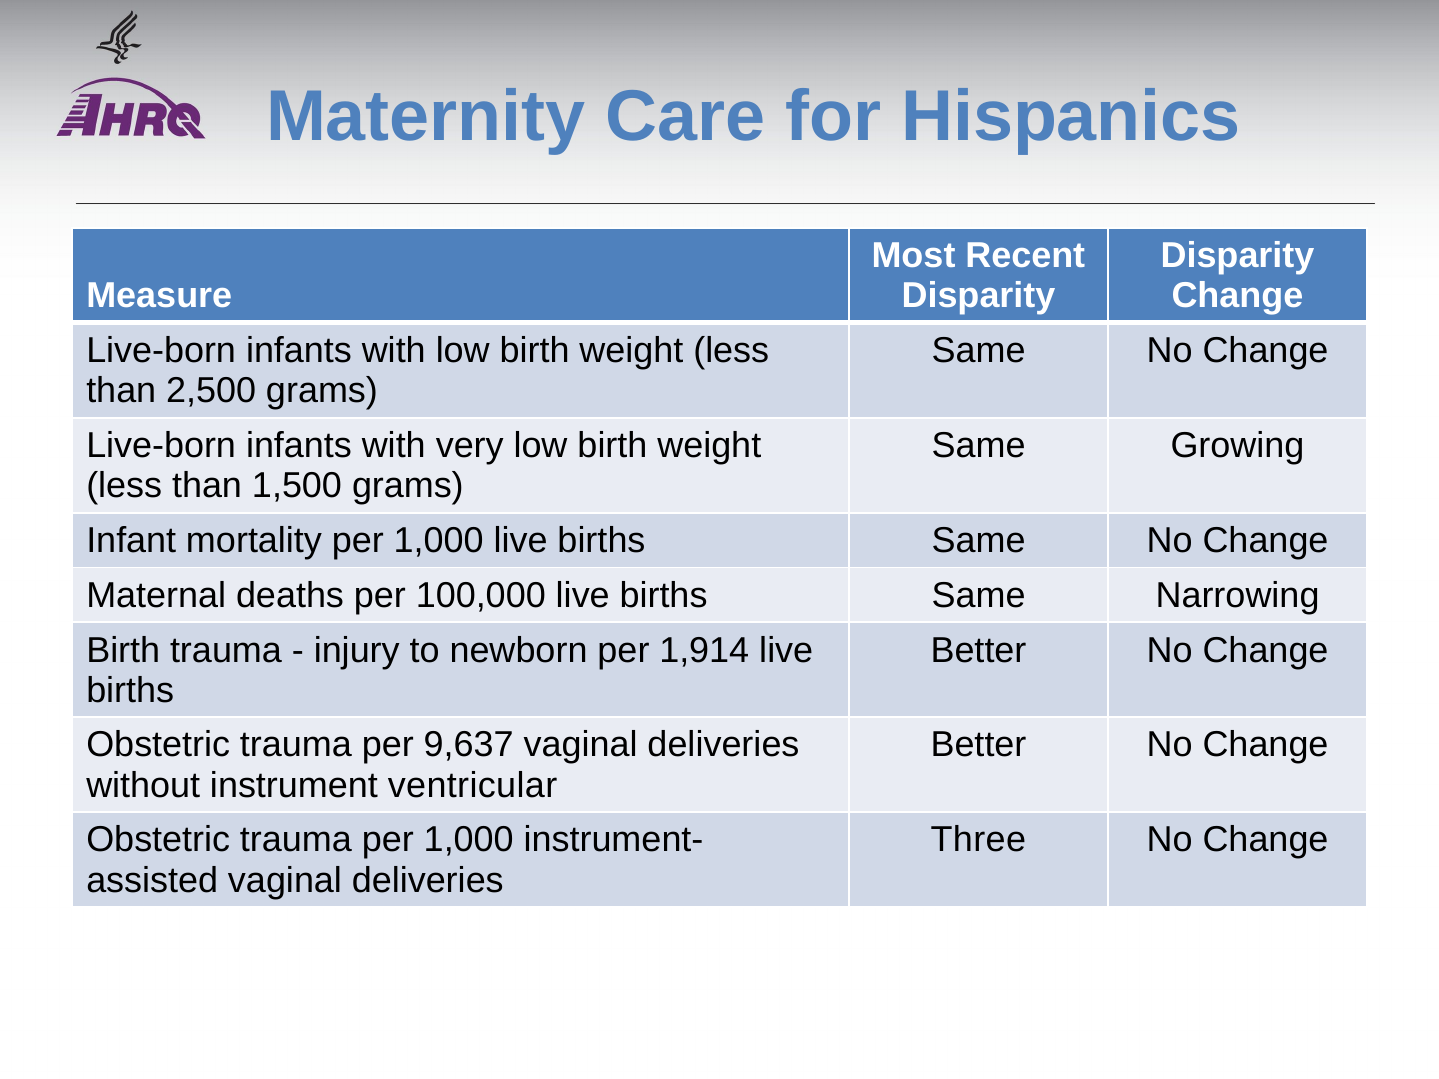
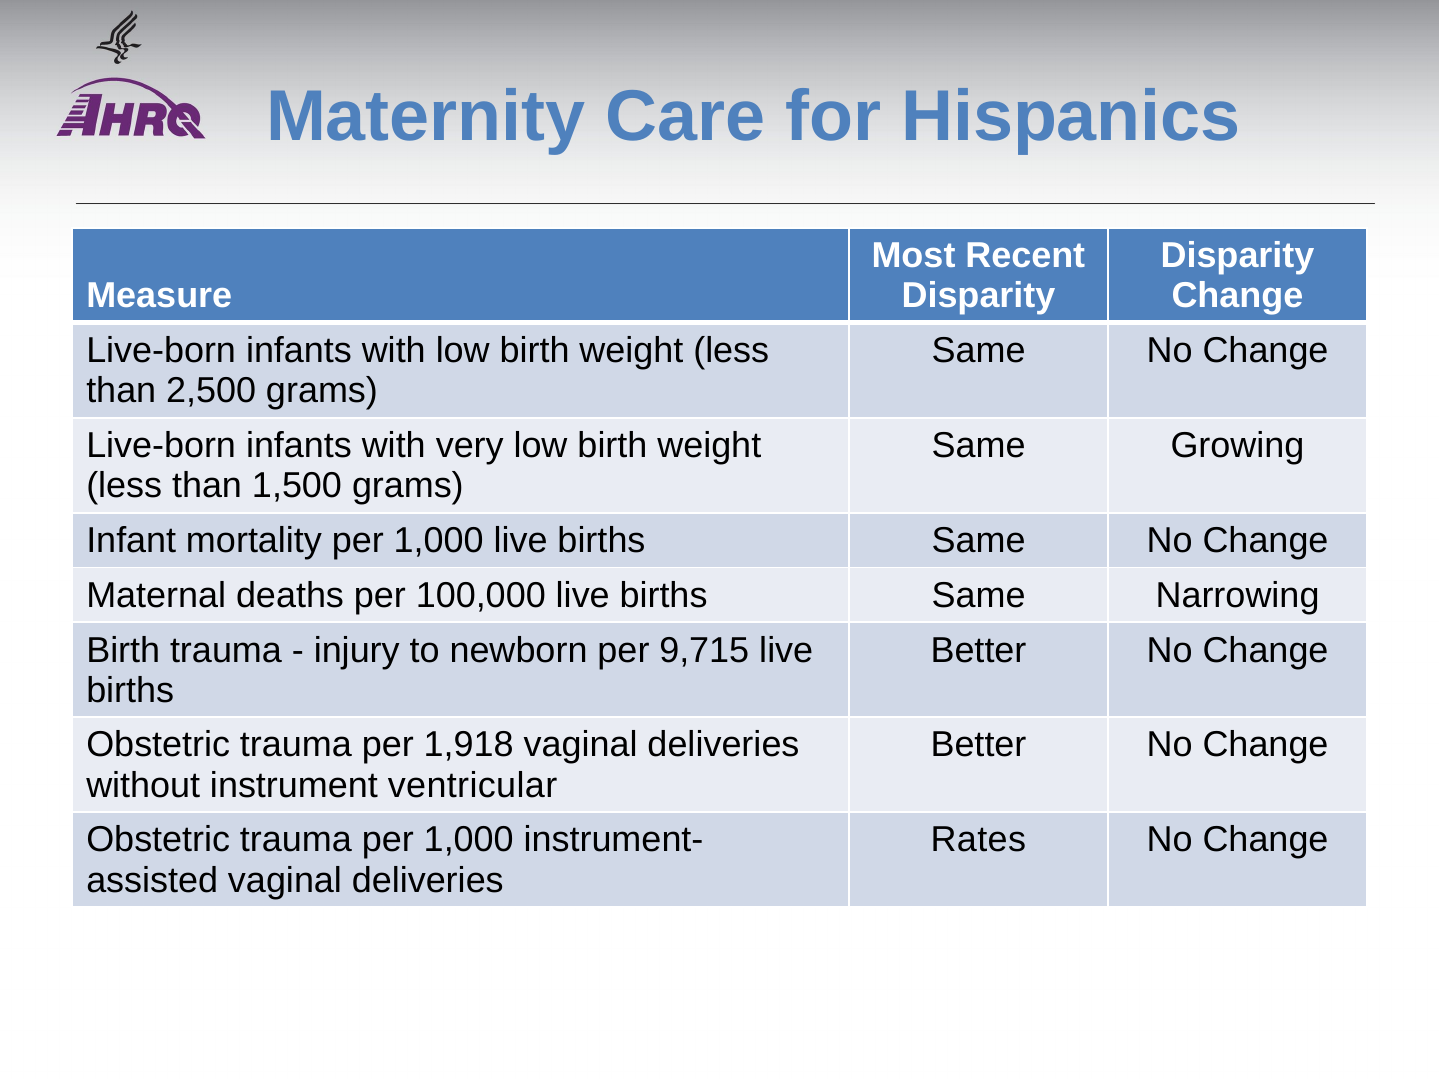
1,914: 1,914 -> 9,715 (704, 650)
9,637: 9,637 -> 1,918 (469, 745)
Three: Three -> Rates (978, 840)
